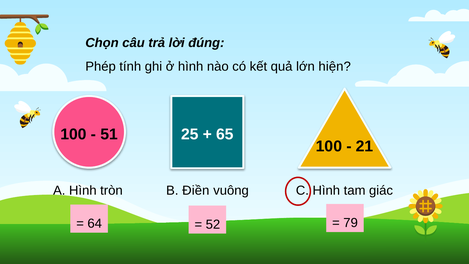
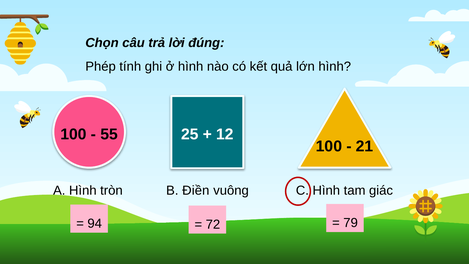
lớn hiện: hiện -> hình (335, 66)
51: 51 -> 55 (109, 134)
65: 65 -> 12 (225, 134)
64: 64 -> 94 (95, 223)
52: 52 -> 72 (213, 224)
